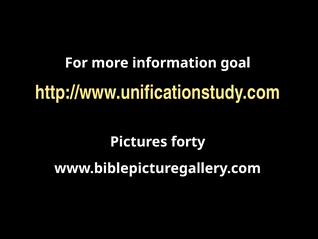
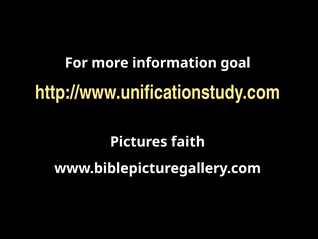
forty: forty -> faith (188, 142)
